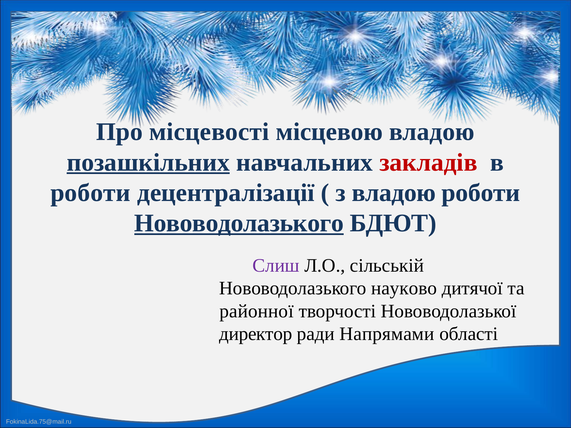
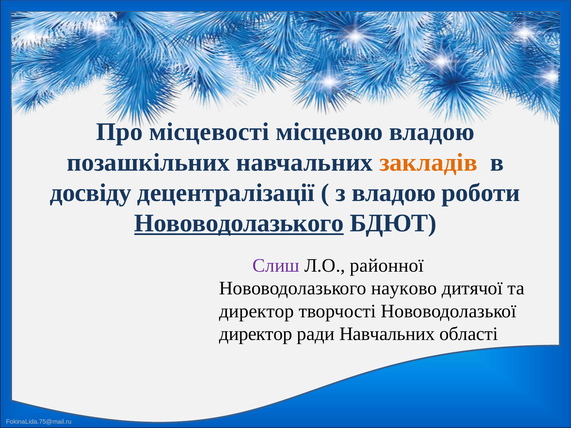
позашкільних underline: present -> none (148, 162)
закладів colour: red -> orange (428, 162)
роботи: роботи -> досвіду (91, 193)
сільській: сільській -> районної (387, 266)
районної: районної -> директор (257, 311)
ради Напрямами: Напрямами -> Навчальних (387, 334)
